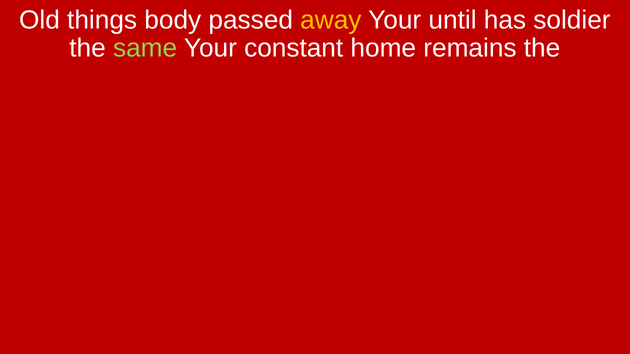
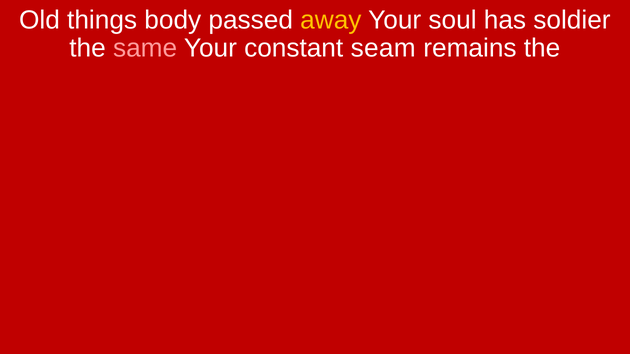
until: until -> soul (453, 20)
same colour: light green -> pink (145, 48)
home: home -> seam (383, 48)
